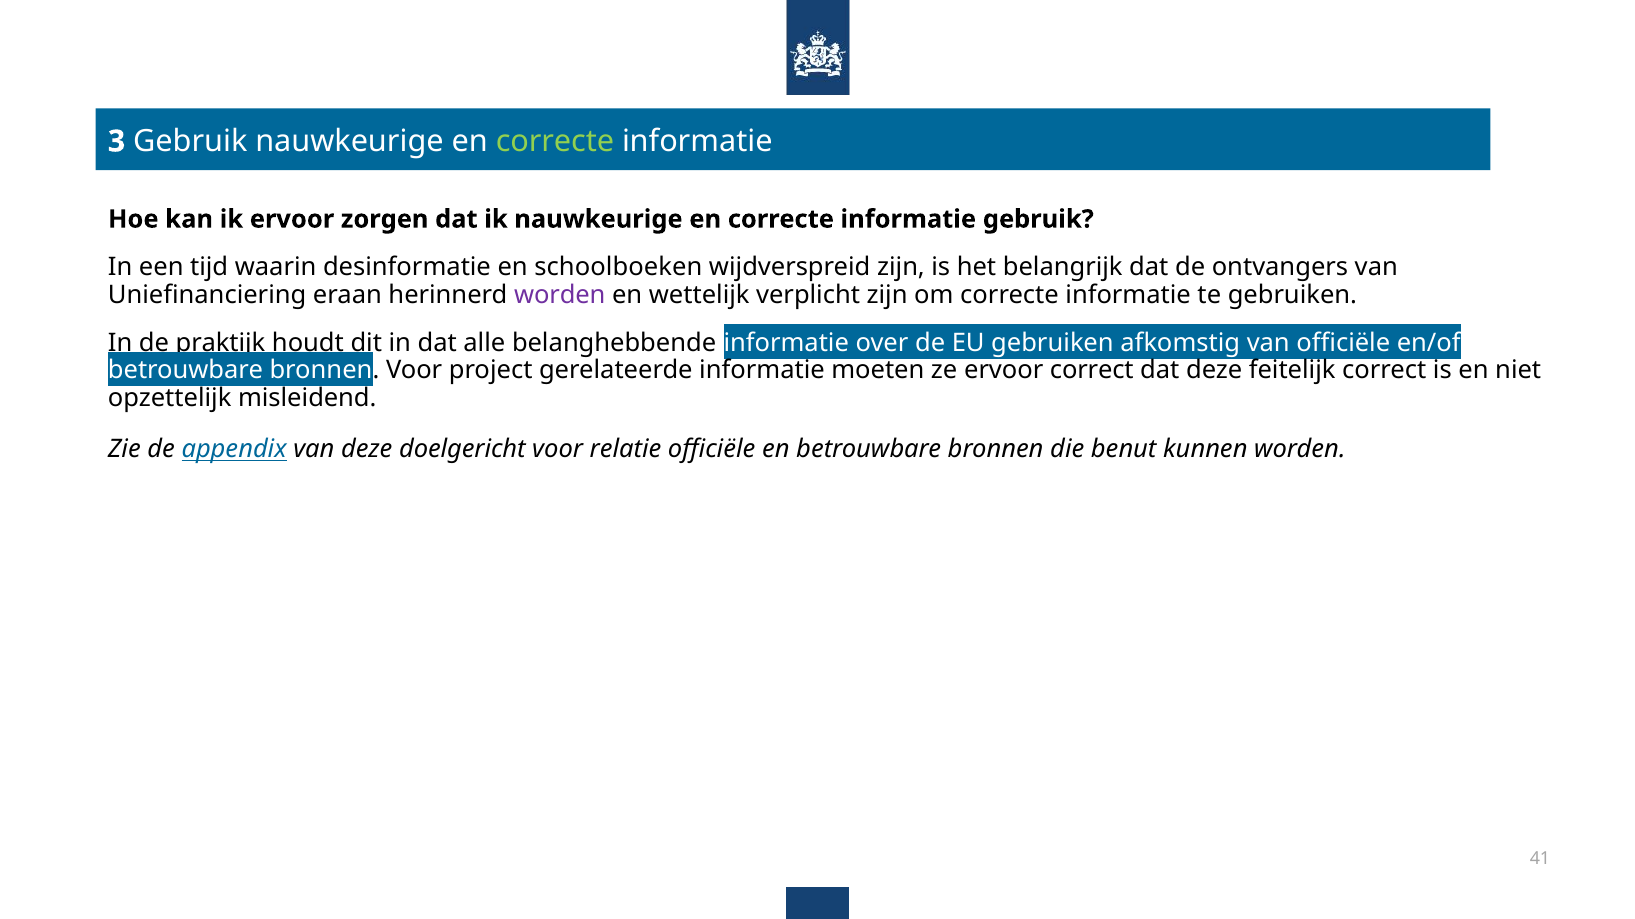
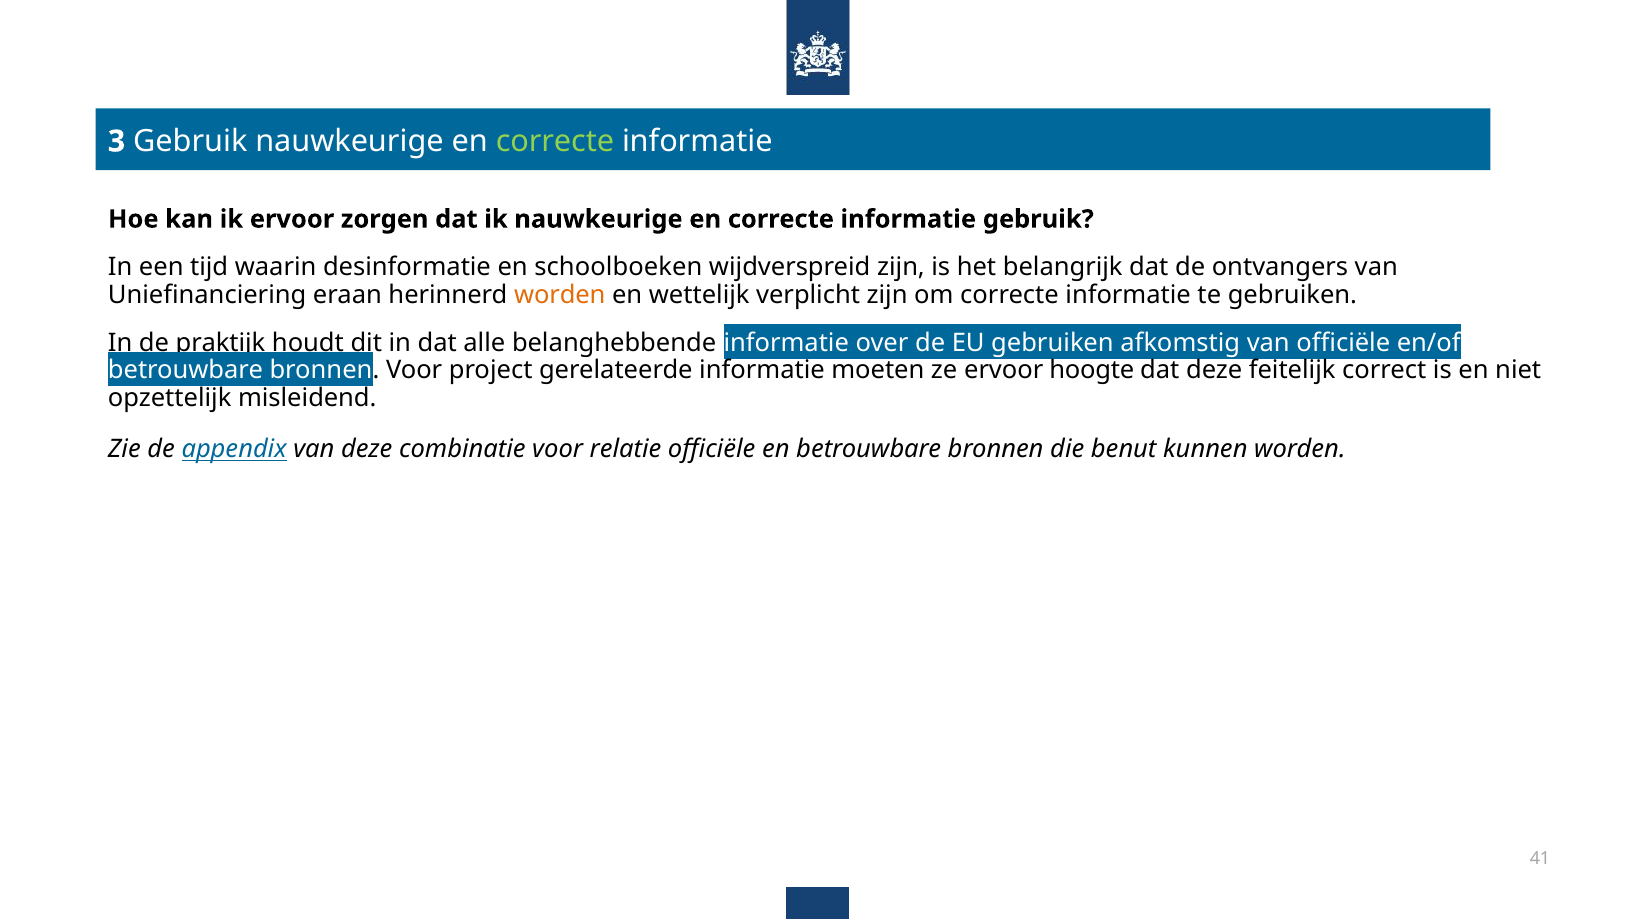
worden colour: purple -> orange (560, 295)
ervoor correct: correct -> hoogte (1092, 371)
doelgericht: doelgericht -> combinatie (462, 449)
